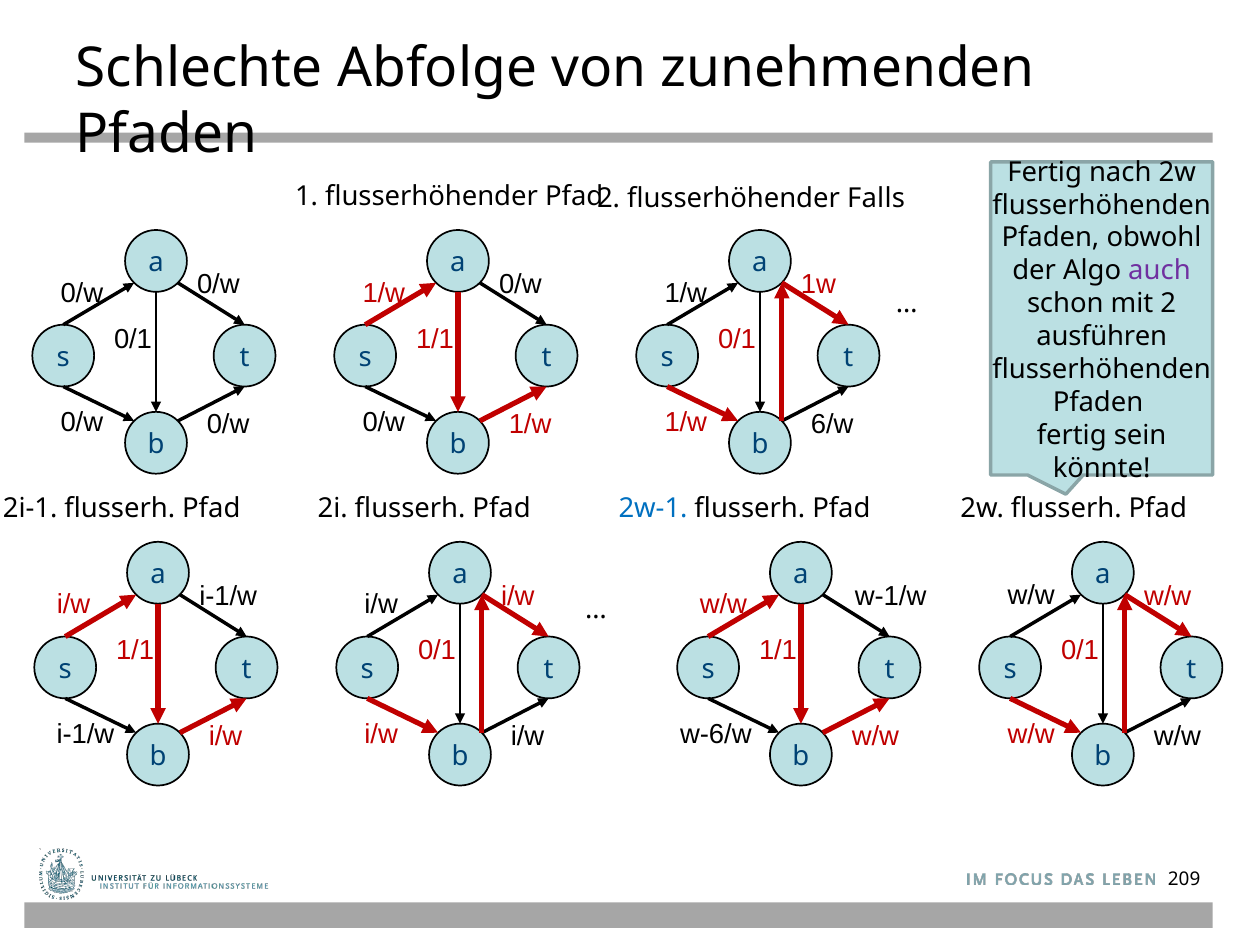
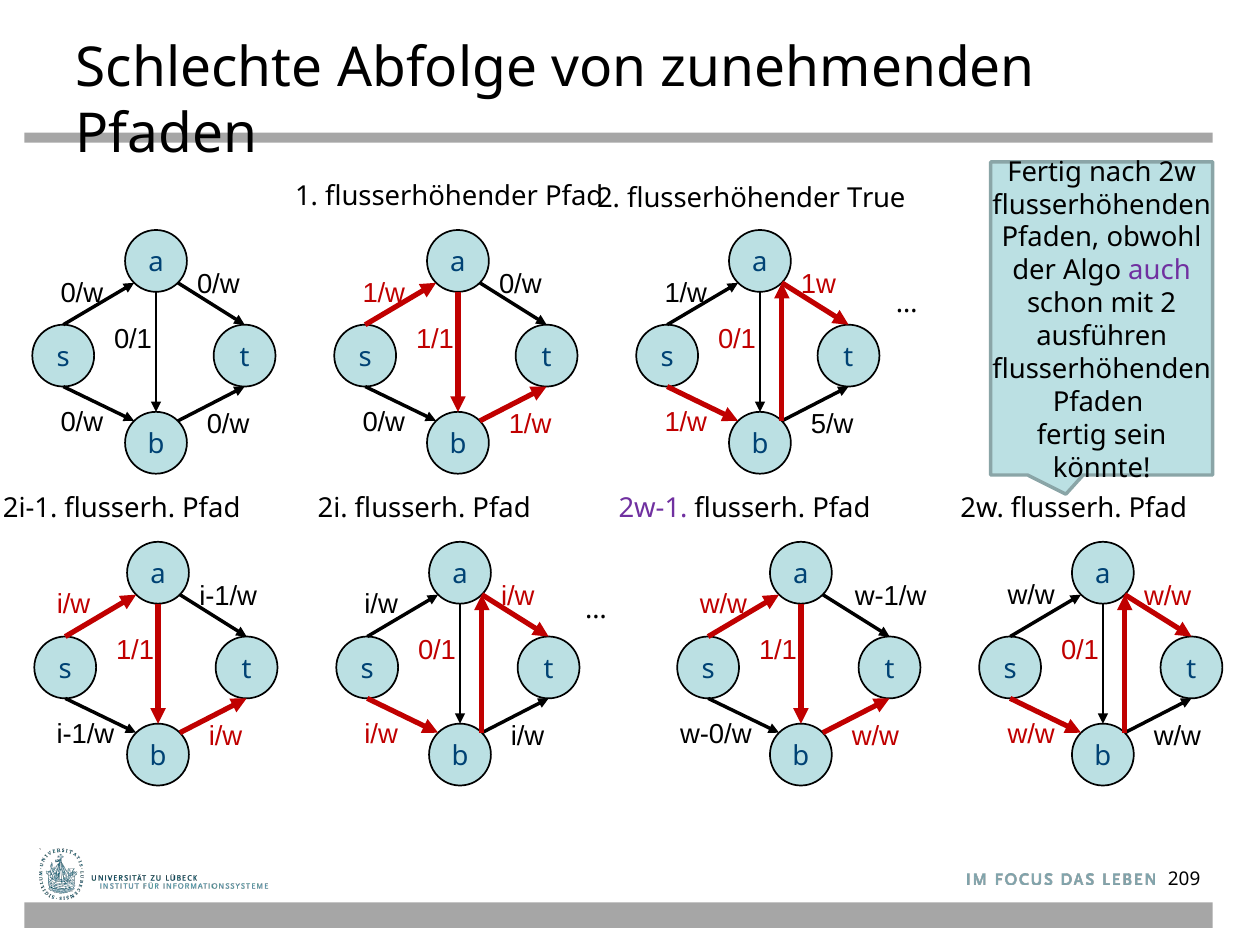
Falls: Falls -> True (876, 199)
6/w: 6/w -> 5/w (832, 424)
2w-1 colour: blue -> purple (653, 508)
w-6/w: w-6/w -> w-0/w (716, 734)
